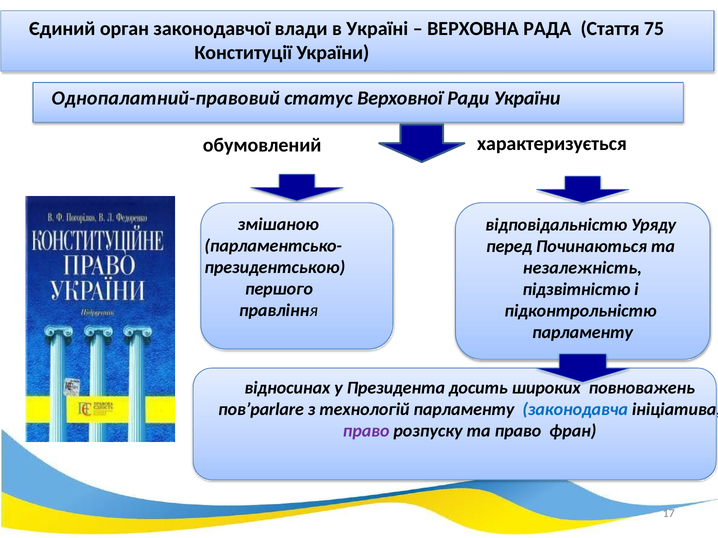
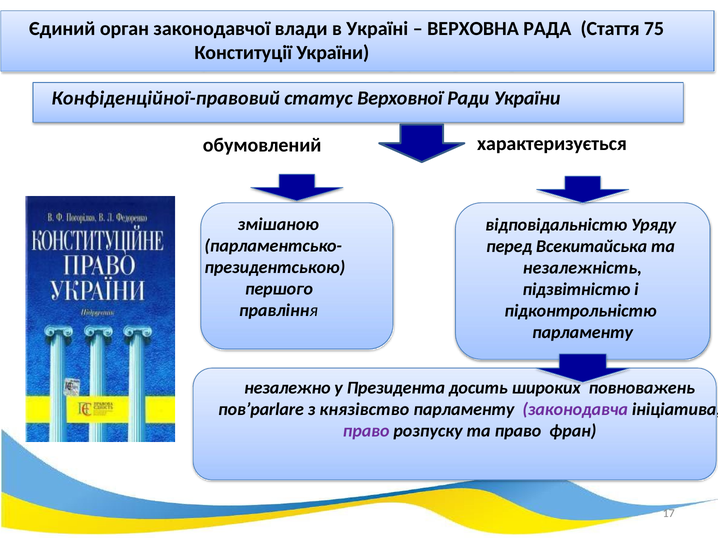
Однопалатний-правовий: Однопалатний-правовий -> Конфіденційної-правовий (166, 98)
Починаються: Починаються -> Всекитайська (592, 247)
відносинах: відносинах -> незалежно (287, 388)
технологій: технологій -> князівство (364, 410)
законодавча colour: blue -> purple (575, 410)
